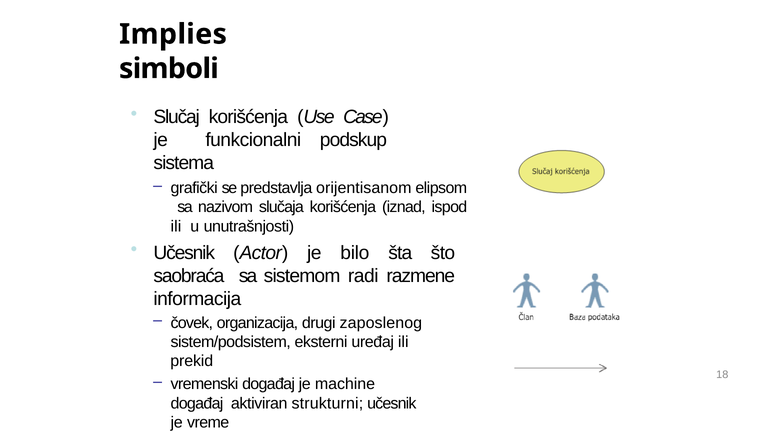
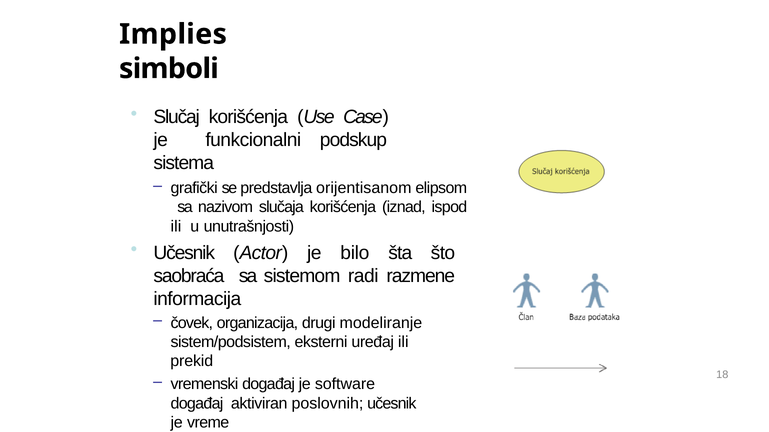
zaposlenog: zaposlenog -> modeliranje (381, 323)
machine: machine -> software (345, 385)
strukturni: strukturni -> poslovnih (327, 404)
